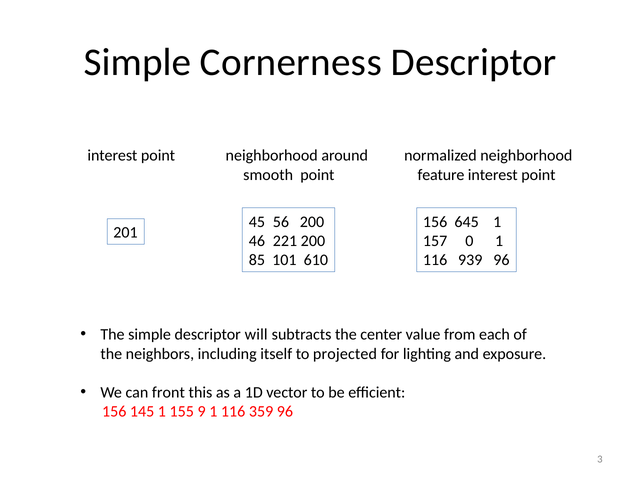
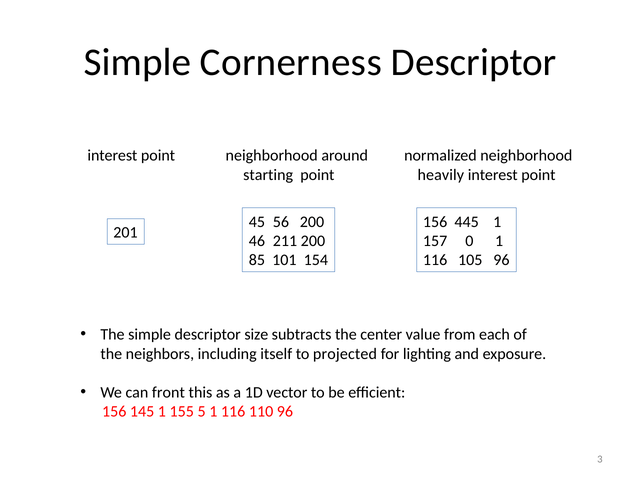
smooth: smooth -> starting (268, 175)
feature: feature -> heavily (441, 175)
645: 645 -> 445 (467, 222)
221: 221 -> 211 (285, 241)
610: 610 -> 154 (316, 260)
939: 939 -> 105 (470, 260)
will: will -> size (256, 334)
9: 9 -> 5 (202, 411)
359: 359 -> 110 (261, 411)
